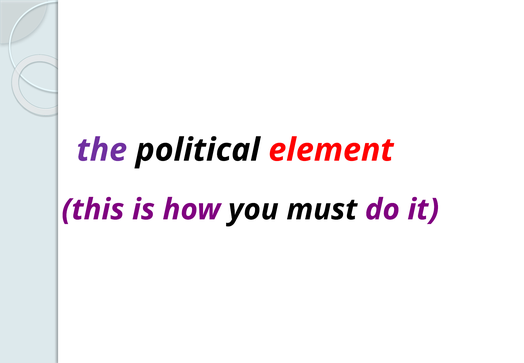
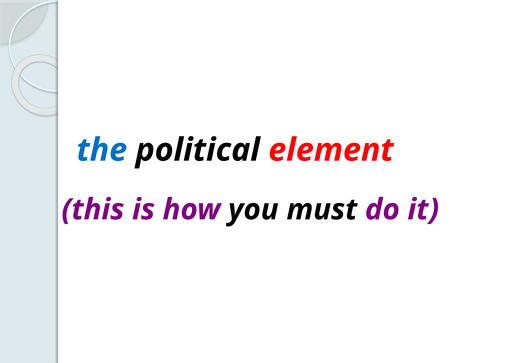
the colour: purple -> blue (102, 150)
